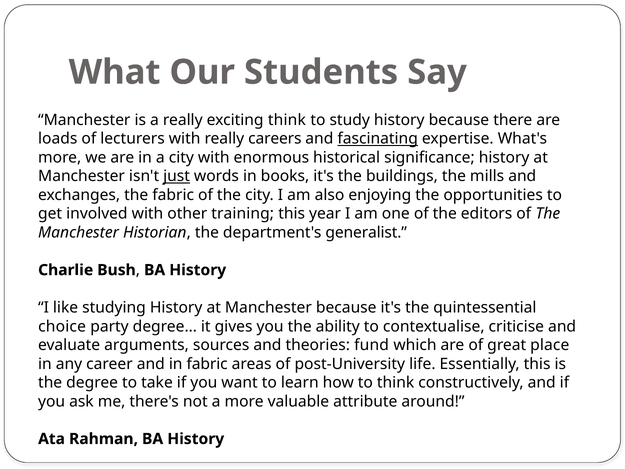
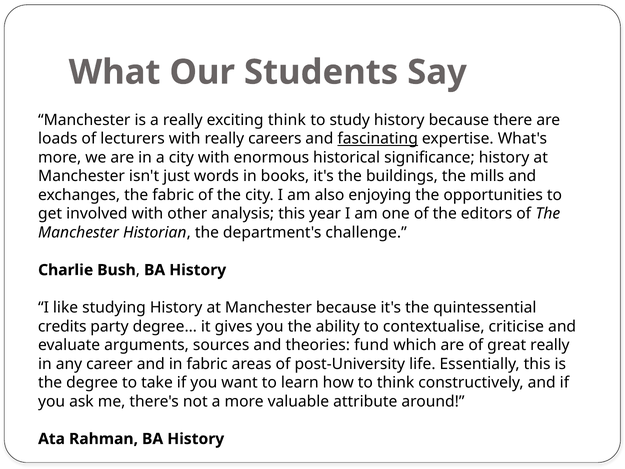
just underline: present -> none (177, 176)
training: training -> analysis (243, 214)
generalist: generalist -> challenge (366, 232)
choice: choice -> credits (62, 326)
great place: place -> really (550, 345)
